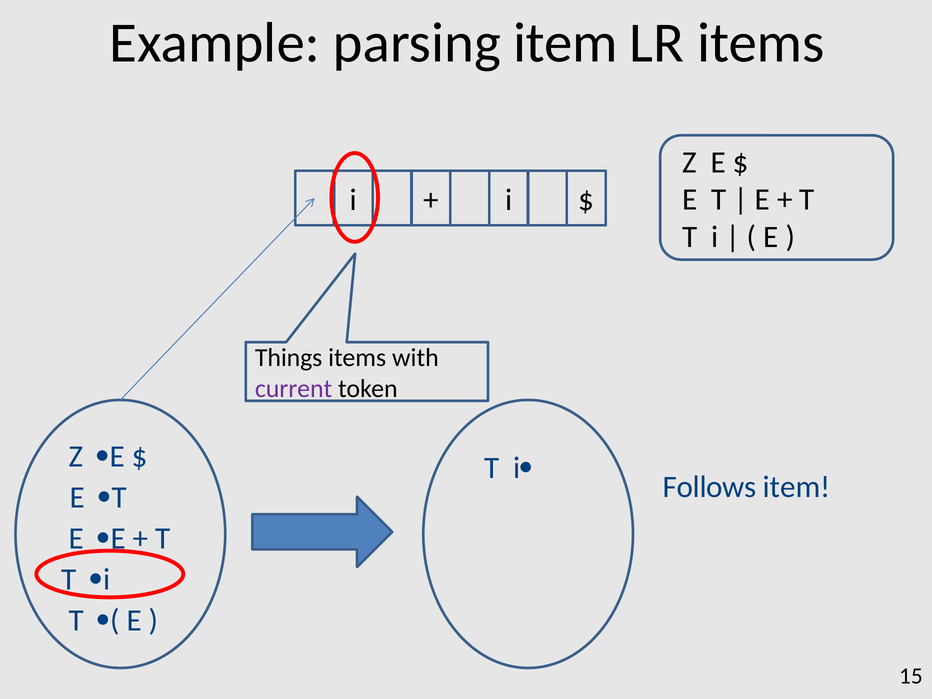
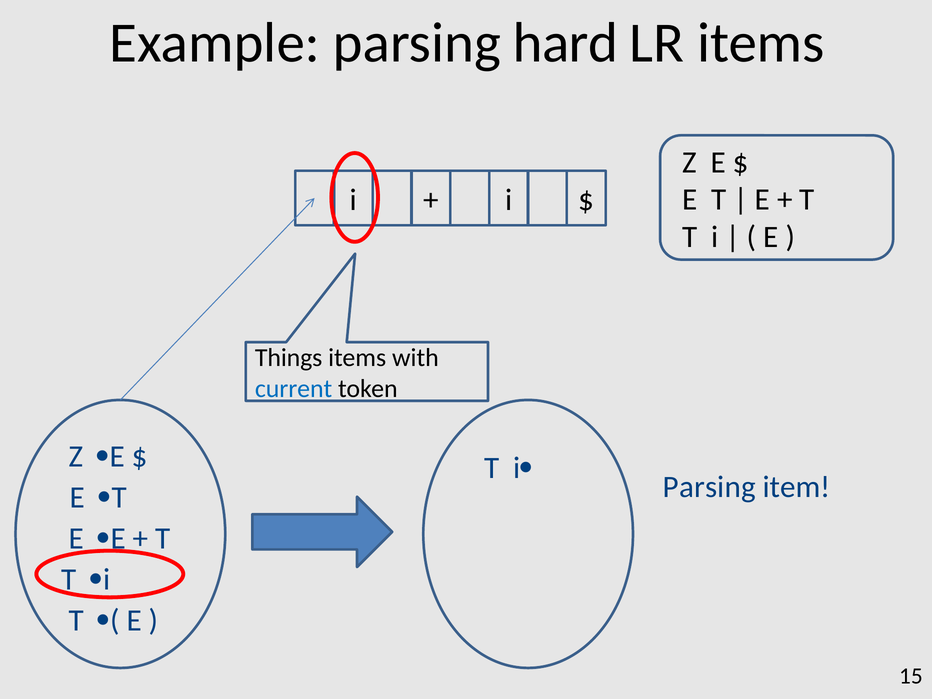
parsing item: item -> hard (565, 43)
current colour: purple -> blue (294, 389)
Follows: Follows -> Parsing (709, 487)
